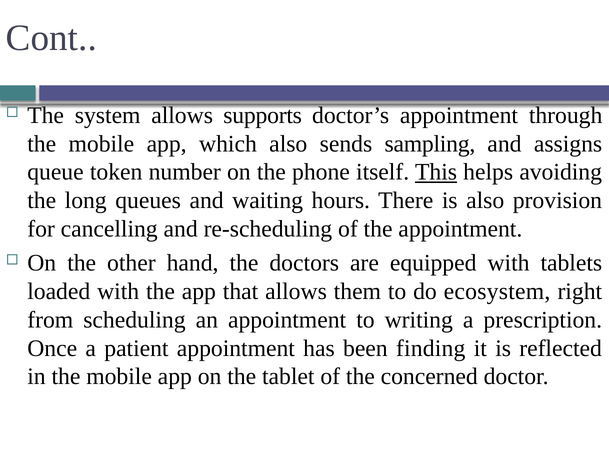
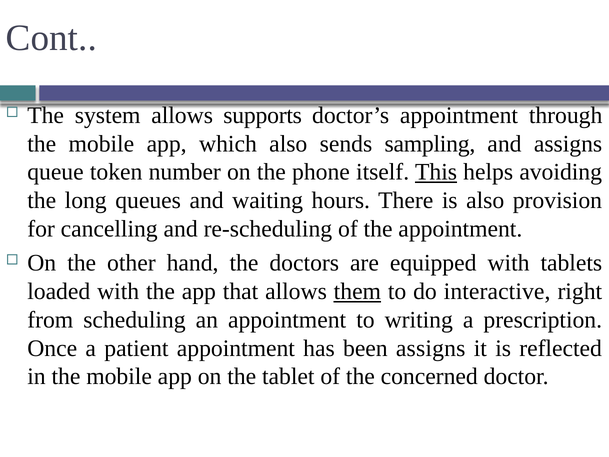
them underline: none -> present (357, 291)
ecosystem: ecosystem -> interactive (497, 291)
been finding: finding -> assigns (431, 348)
